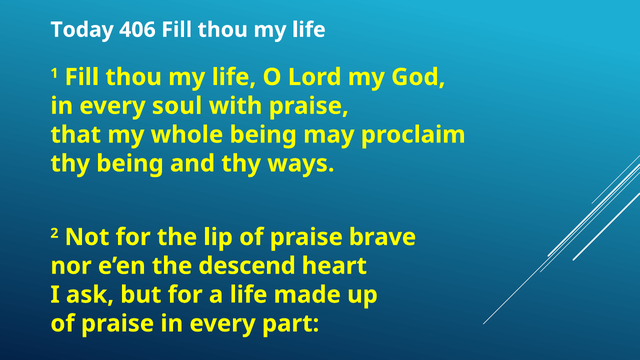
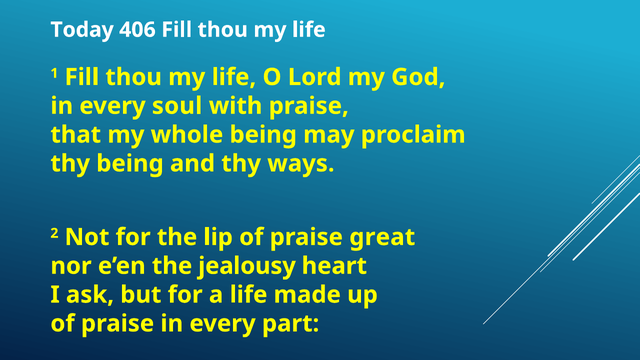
brave: brave -> great (382, 237)
descend: descend -> jealousy (247, 266)
